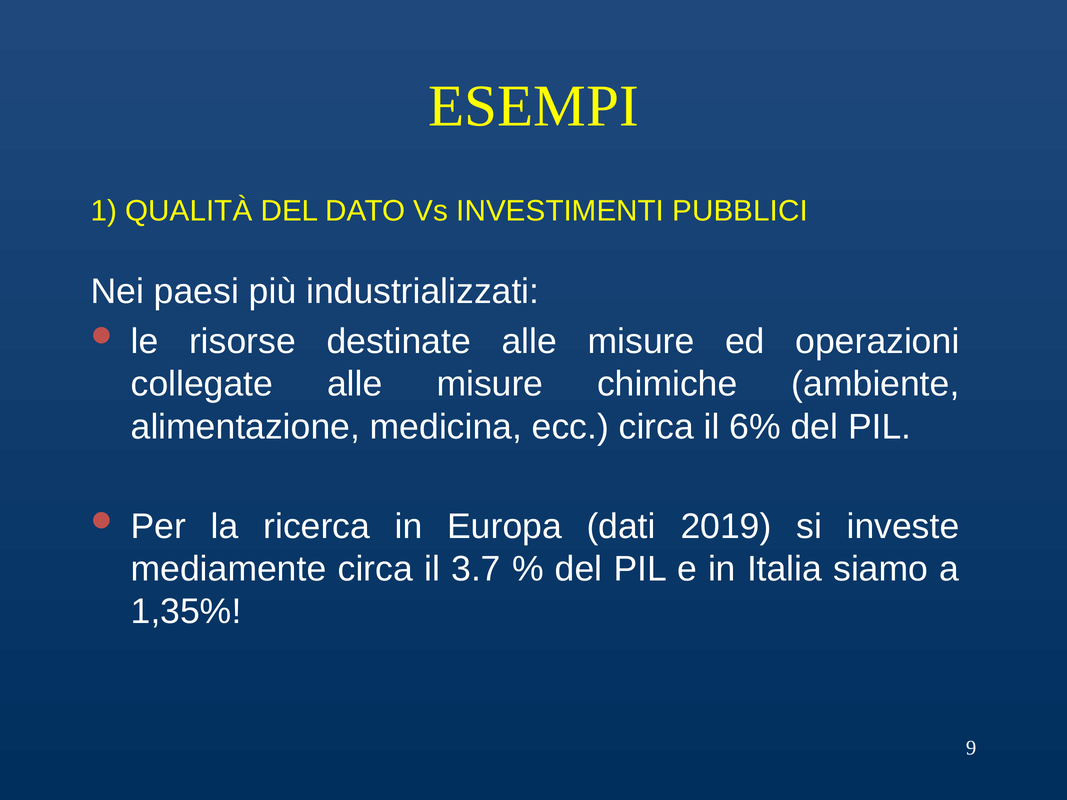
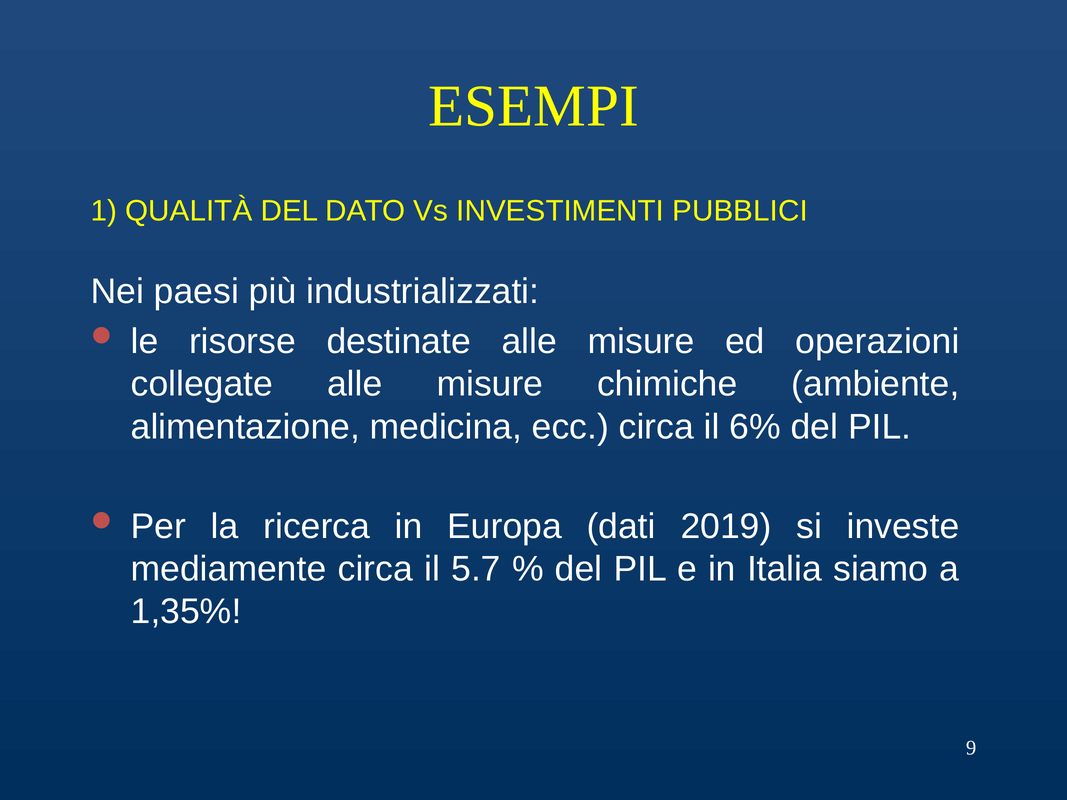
3.7: 3.7 -> 5.7 (476, 569)
